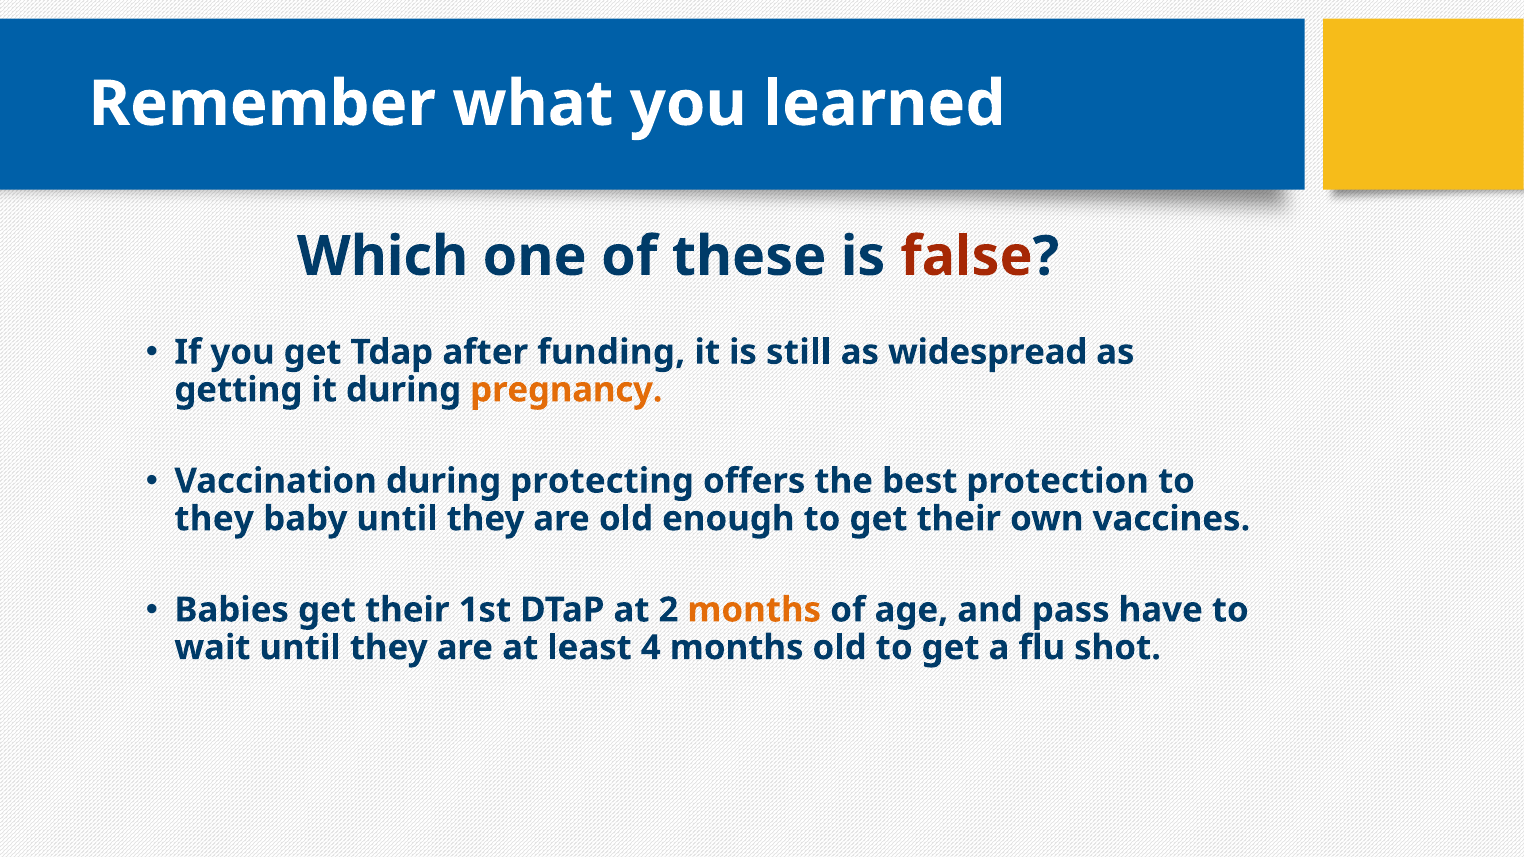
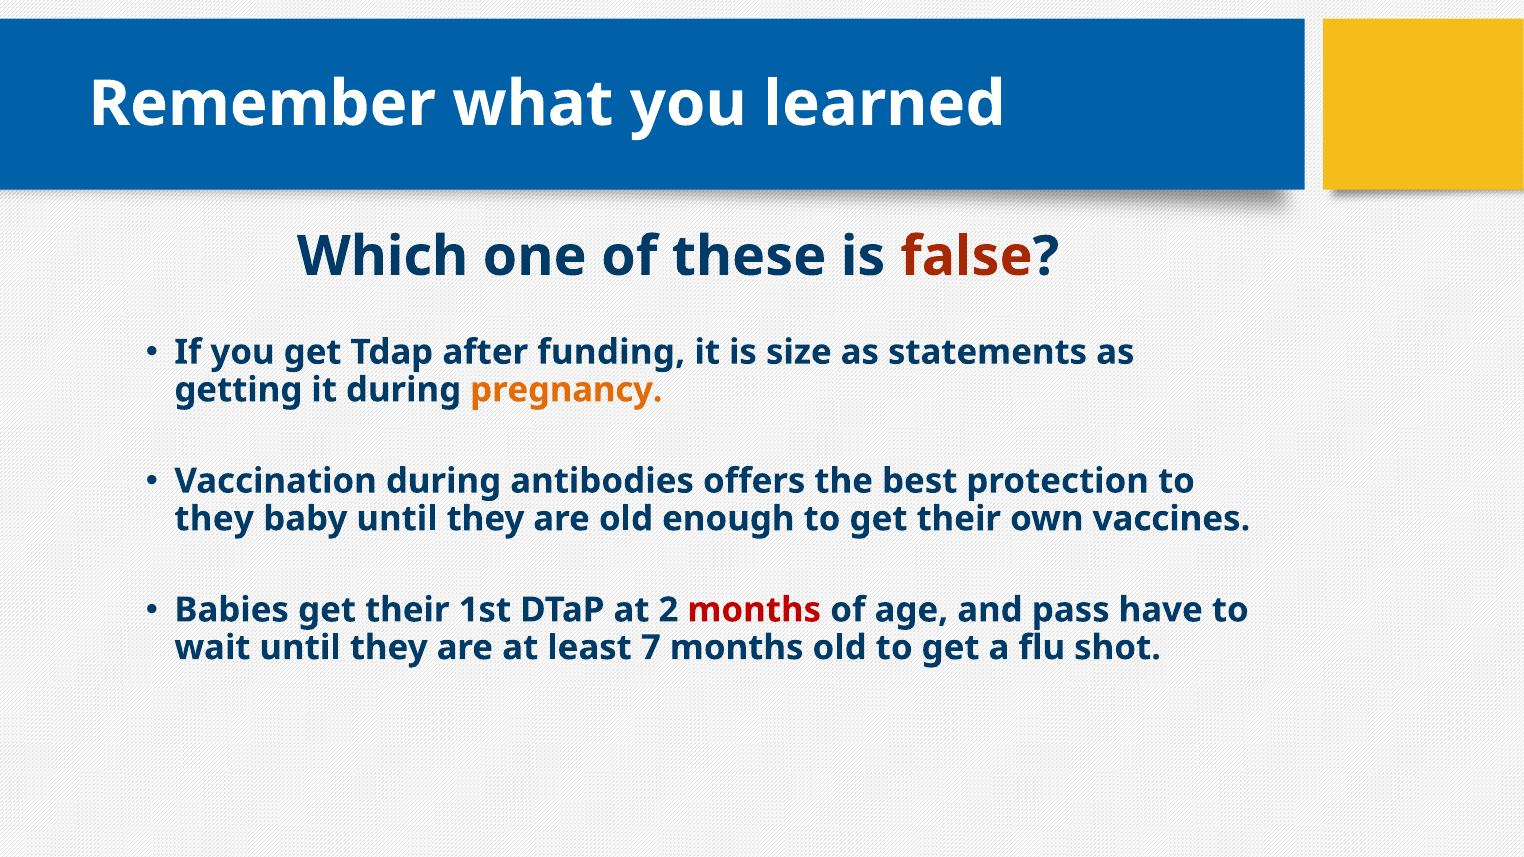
still: still -> size (799, 352)
widespread: widespread -> statements (988, 352)
protecting: protecting -> antibodies (602, 481)
months colour: orange -> red (754, 610)
4: 4 -> 7 (651, 648)
